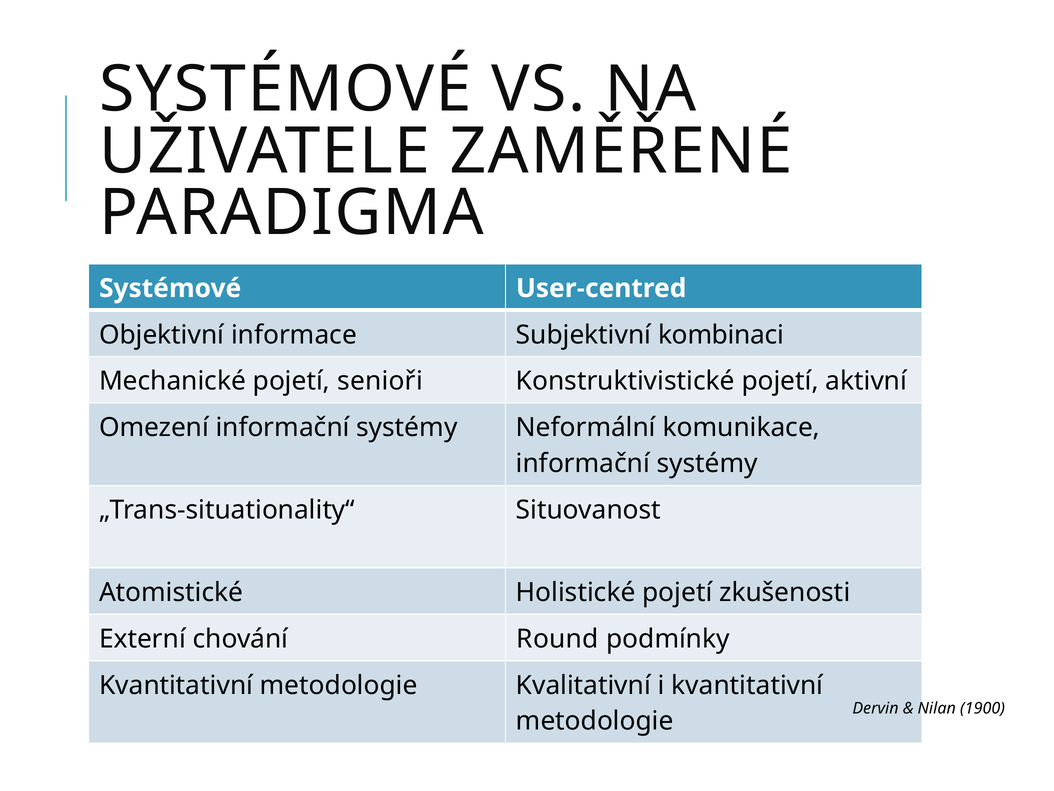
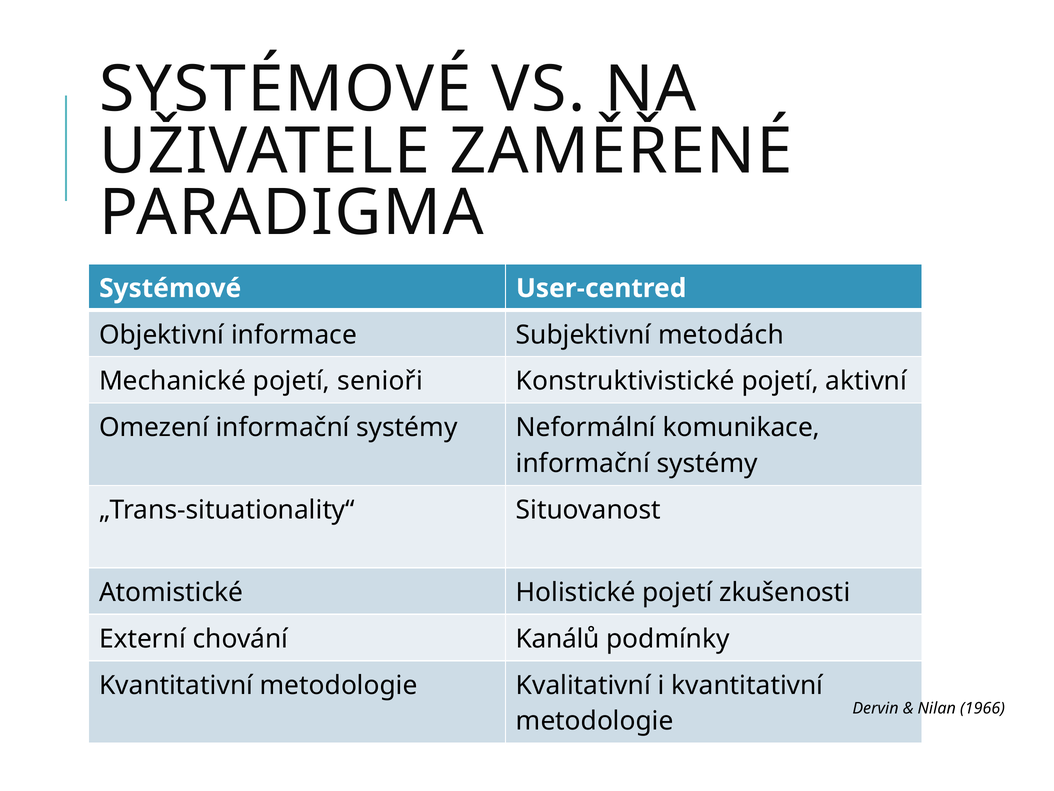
kombinaci: kombinaci -> metodách (721, 335)
Round: Round -> Kanálů (558, 638)
1900: 1900 -> 1966 (983, 708)
